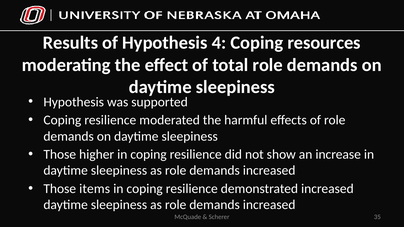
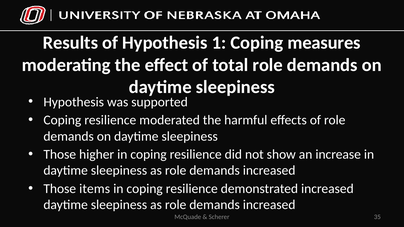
4: 4 -> 1 (219, 43)
resources: resources -> measures (324, 43)
